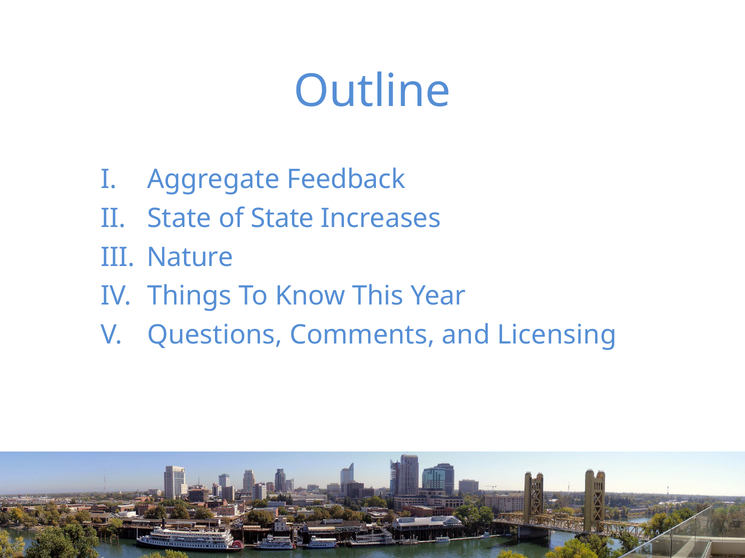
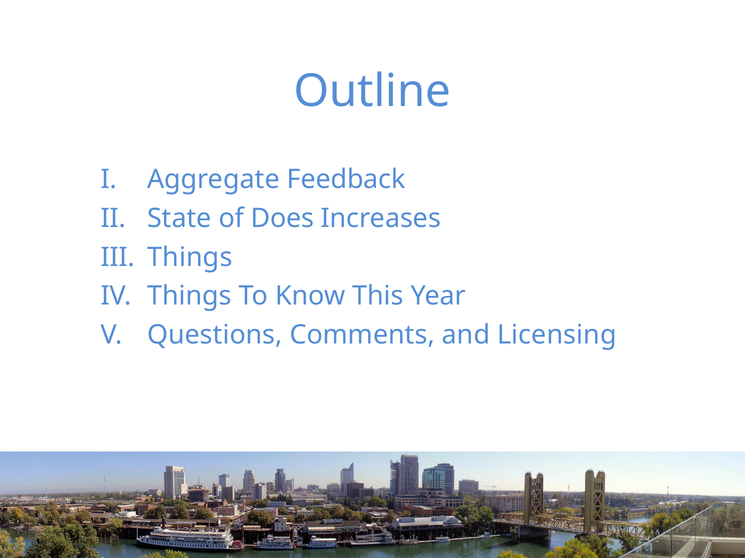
of State: State -> Does (282, 219)
Nature: Nature -> Things (190, 258)
